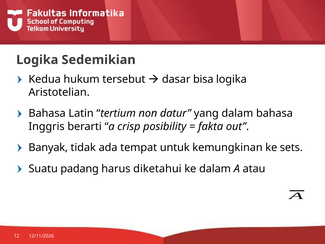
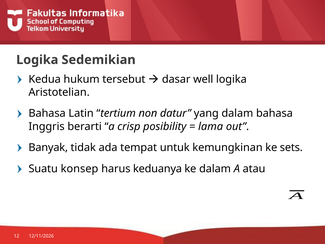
bisa: bisa -> well (203, 79)
fakta: fakta -> lama (211, 126)
padang: padang -> konsep (79, 169)
diketahui: diketahui -> keduanya (157, 169)
